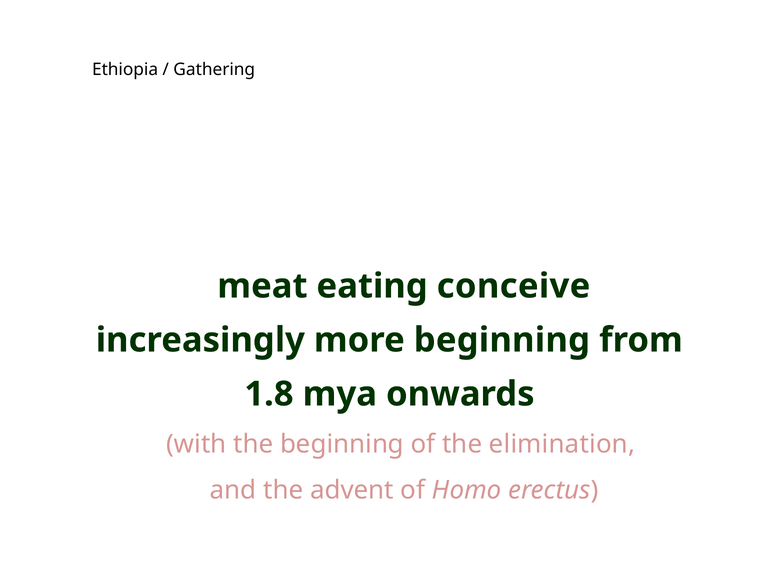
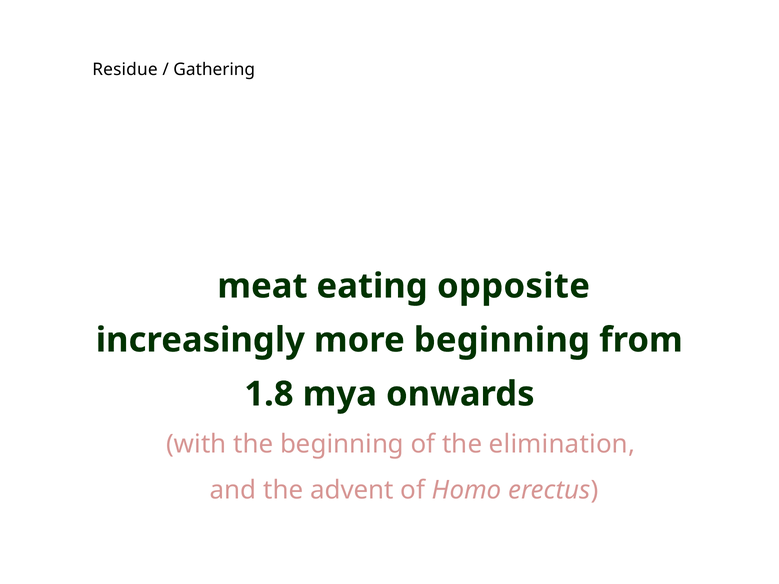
Ethiopia: Ethiopia -> Residue (125, 69)
conceive: conceive -> opposite (513, 286)
